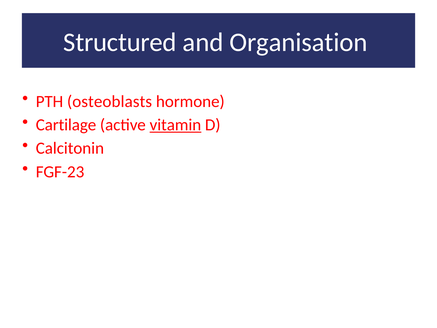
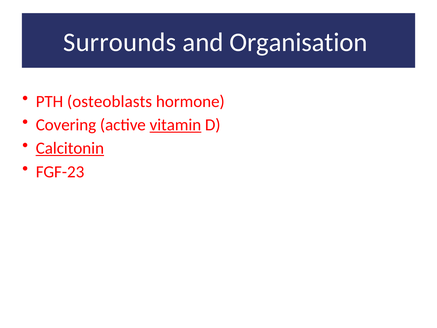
Structured: Structured -> Surrounds (120, 42)
Cartilage: Cartilage -> Covering (66, 125)
Calcitonin underline: none -> present (70, 148)
